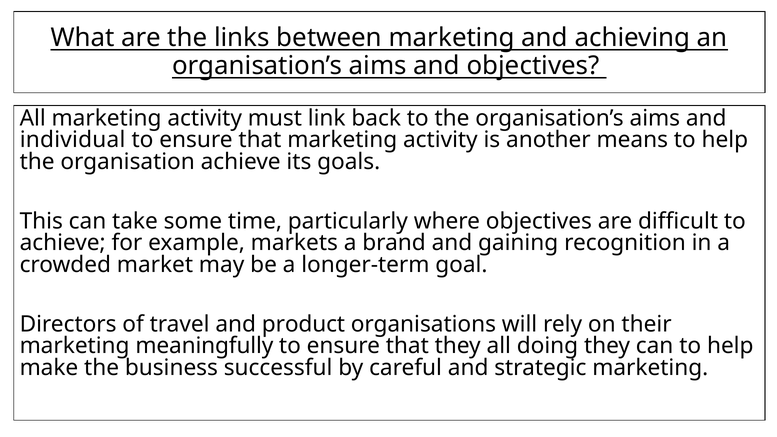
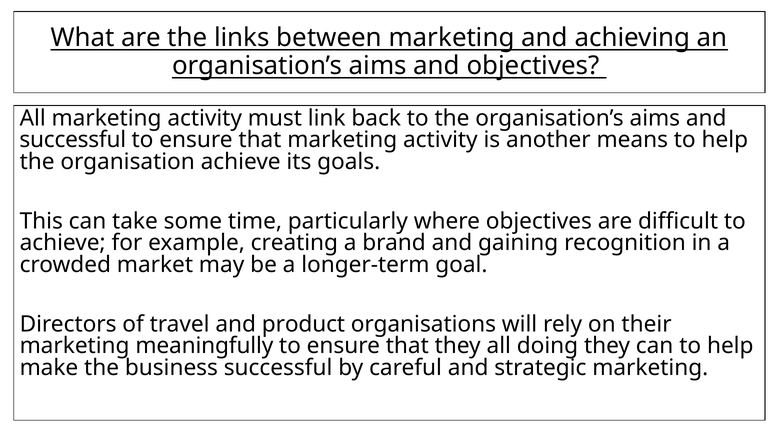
individual: individual -> successful (73, 140)
markets: markets -> creating (294, 243)
